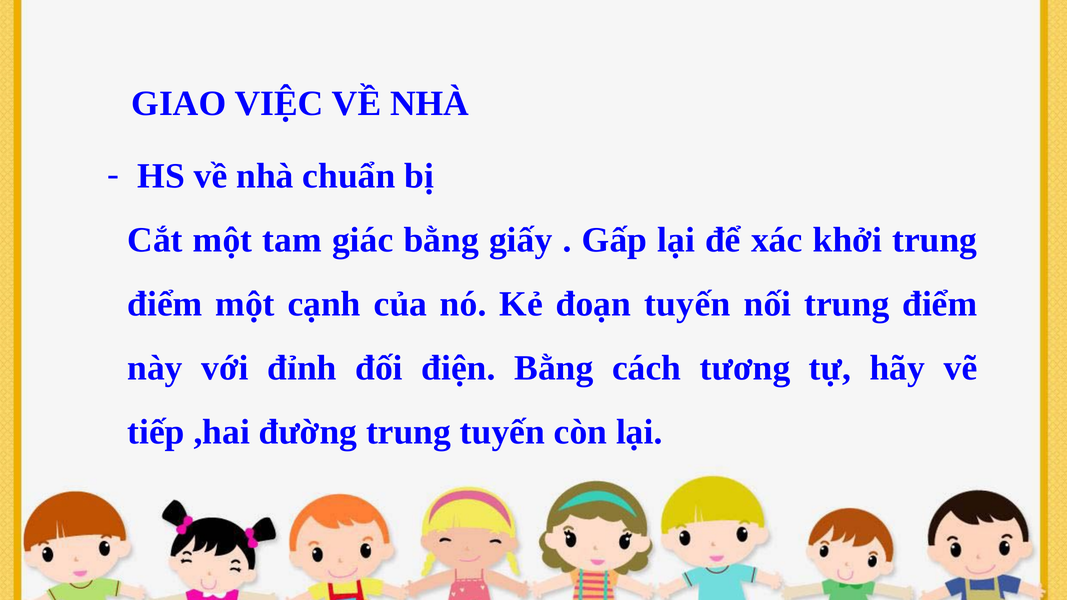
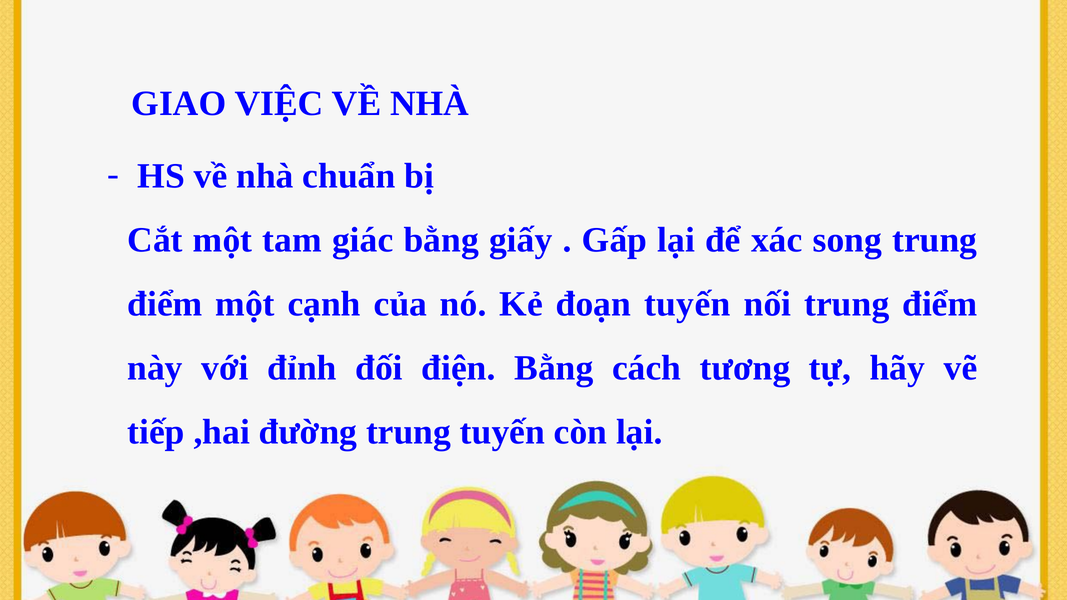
khởi: khởi -> song (847, 240)
